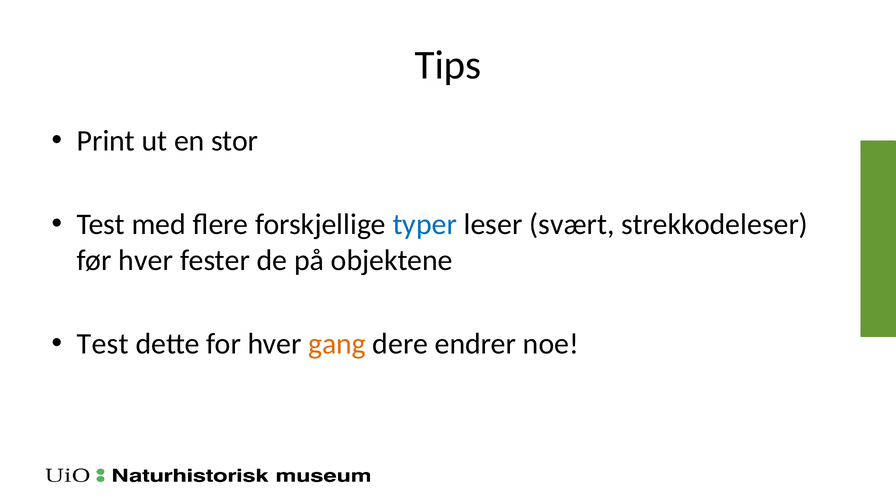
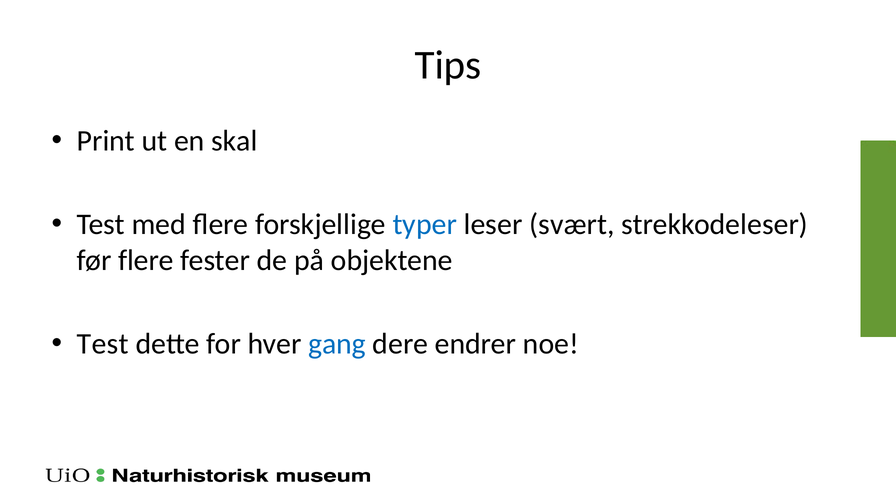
stor: stor -> skal (234, 141)
før hver: hver -> flere (146, 260)
gang colour: orange -> blue (337, 344)
